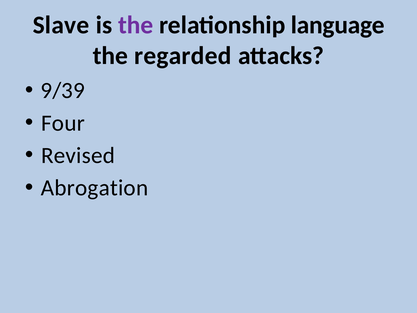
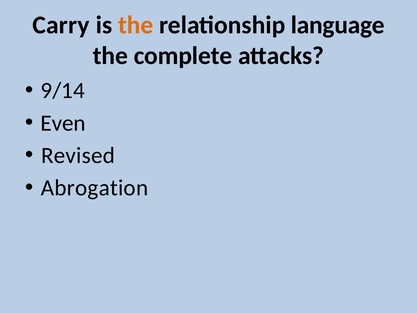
Slave: Slave -> Carry (61, 25)
the colour: purple -> orange (136, 25)
regarded: regarded -> complete (183, 56)
9/39: 9/39 -> 9/14 (63, 91)
Four: Four -> Even (63, 123)
